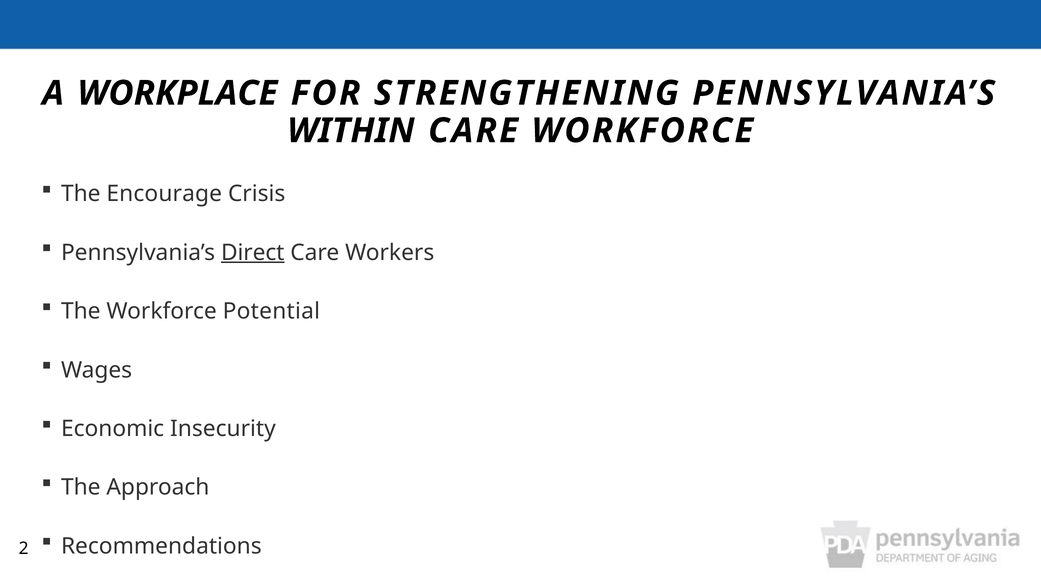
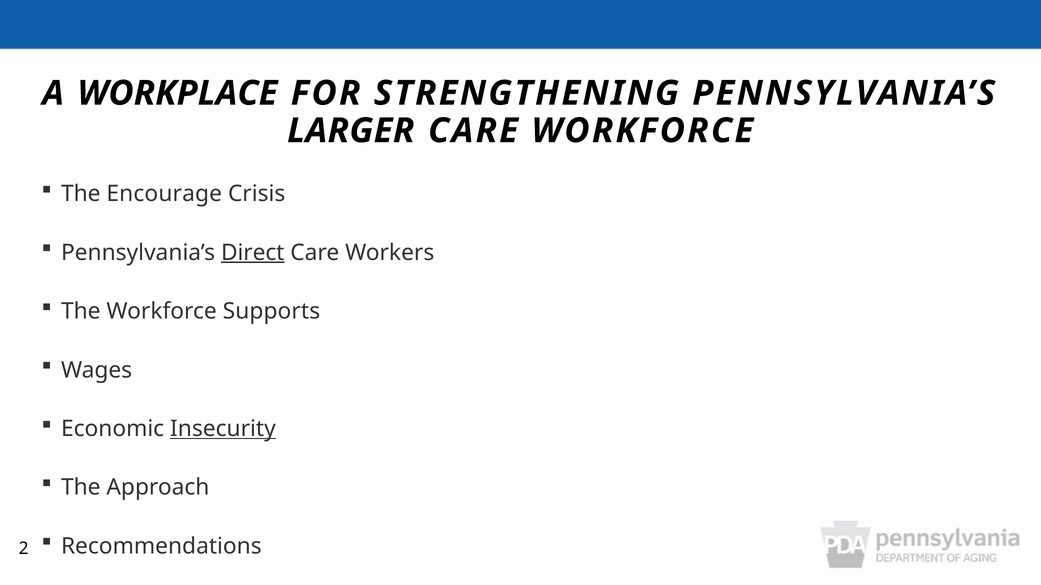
WITHIN: WITHIN -> LARGER (351, 131)
Potential: Potential -> Supports (271, 312)
Insecurity underline: none -> present (223, 429)
